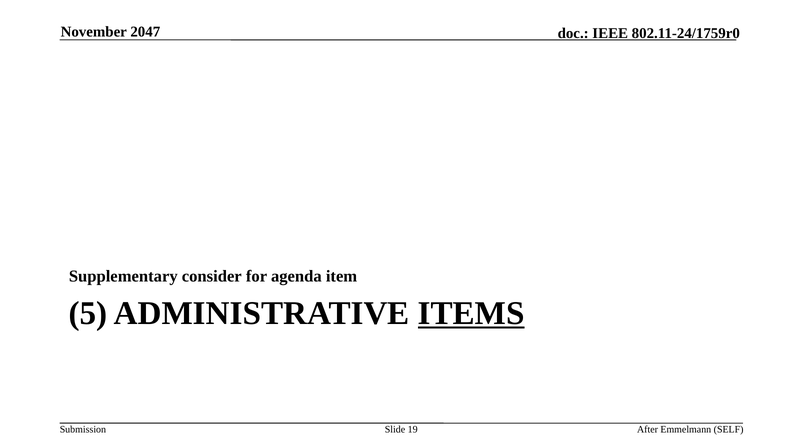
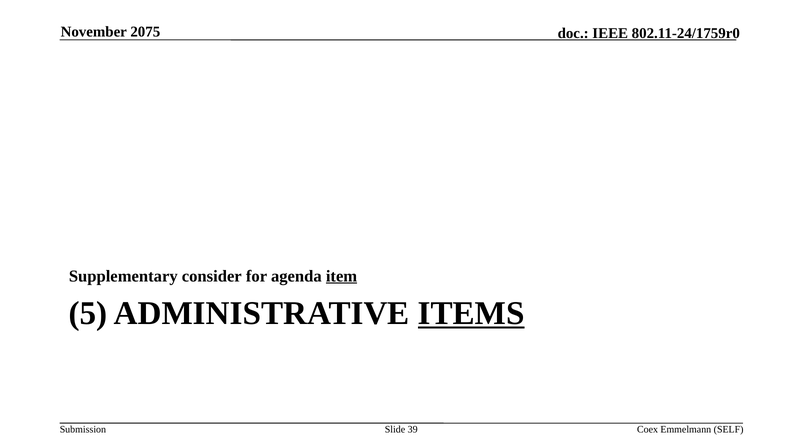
2047: 2047 -> 2075 (145, 32)
item underline: none -> present (342, 276)
19: 19 -> 39 (413, 429)
After: After -> Coex (648, 429)
